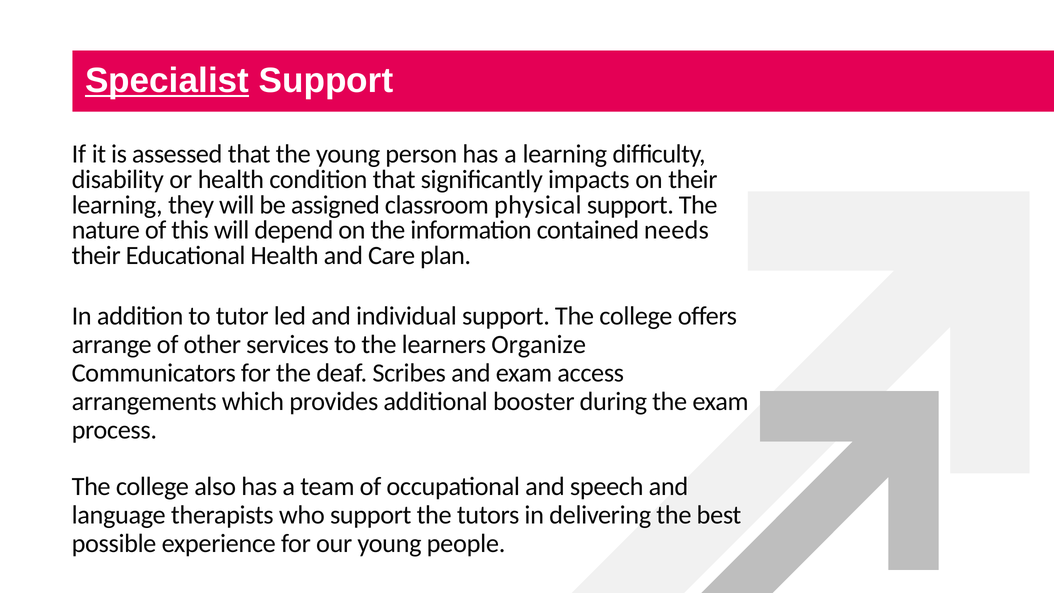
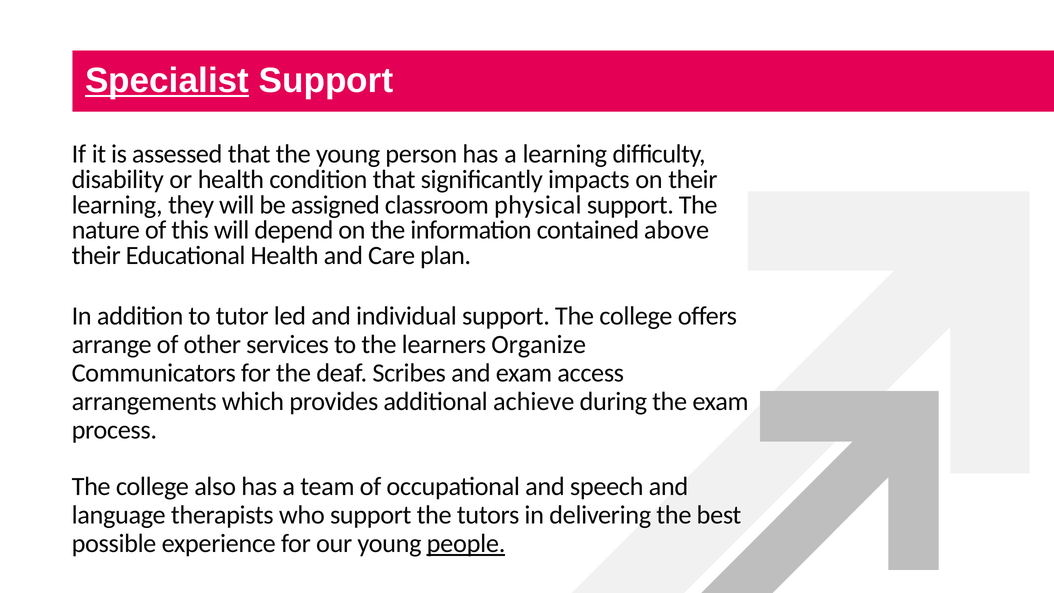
needs: needs -> above (677, 230)
booster: booster -> achieve (534, 401)
people underline: none -> present (466, 544)
